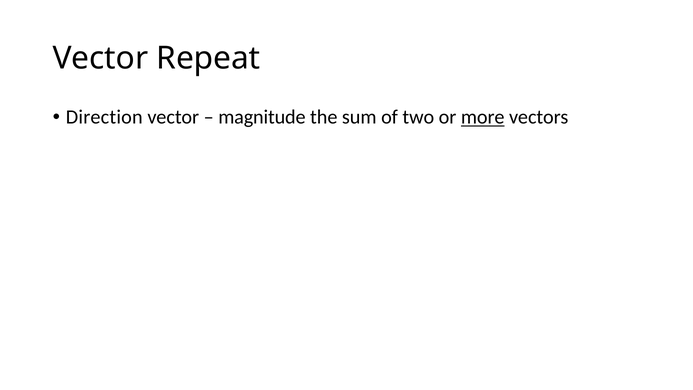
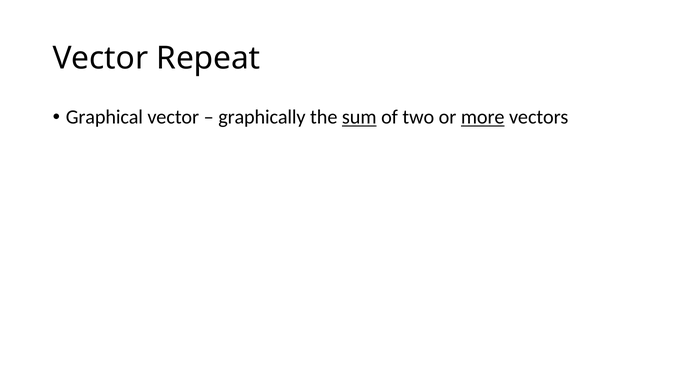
Direction: Direction -> Graphical (104, 117)
magnitude: magnitude -> graphically (262, 117)
sum underline: none -> present (359, 117)
